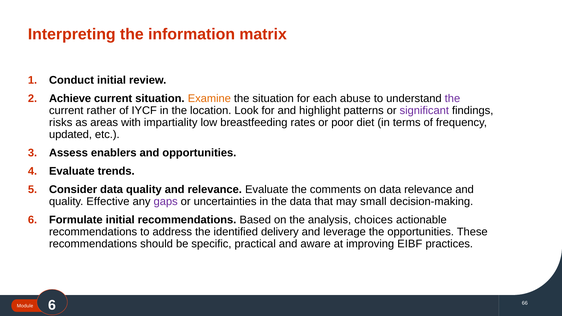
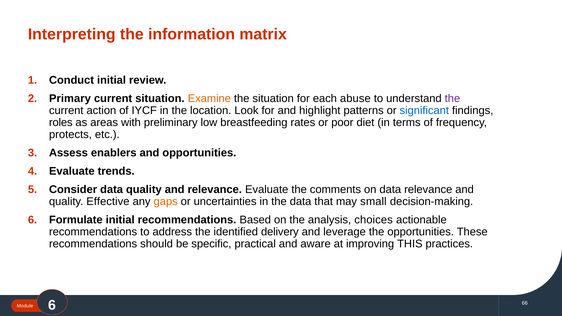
Achieve: Achieve -> Primary (70, 99)
rather: rather -> action (101, 111)
significant colour: purple -> blue (424, 111)
risks: risks -> roles (61, 123)
impartiality: impartiality -> preliminary (171, 123)
updated: updated -> protects (70, 135)
gaps colour: purple -> orange (166, 202)
EIBF: EIBF -> THIS (410, 244)
